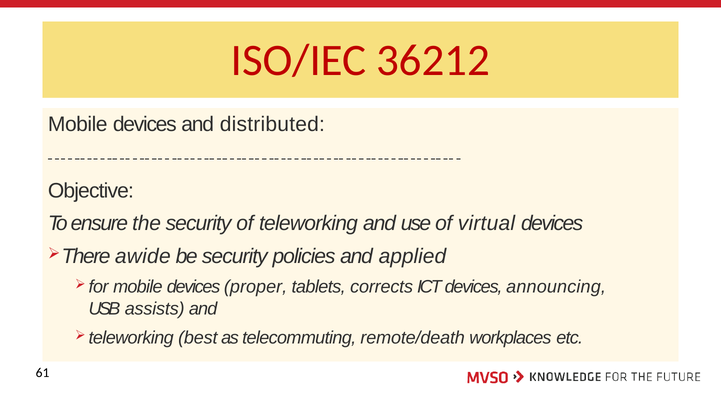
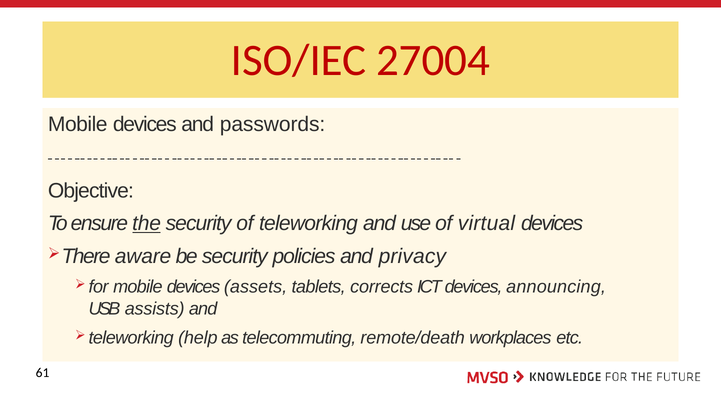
36212: 36212 -> 27004 (433, 60)
distributed: distributed -> passwords (273, 125)
the underline: none -> present (147, 224)
awide: awide -> aware (143, 257)
applied: applied -> privacy (412, 257)
proper: proper -> assets (256, 287)
best: best -> help (198, 338)
